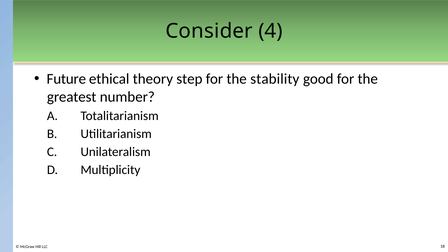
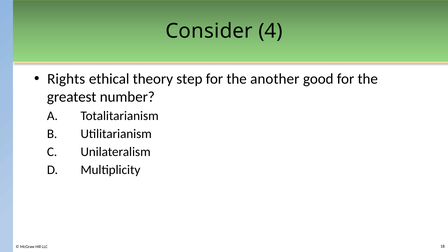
Future: Future -> Rights (66, 79)
stability: stability -> another (275, 79)
